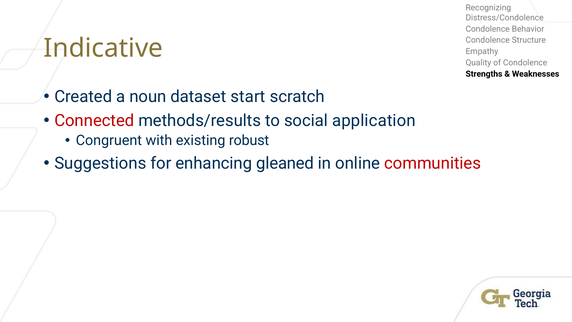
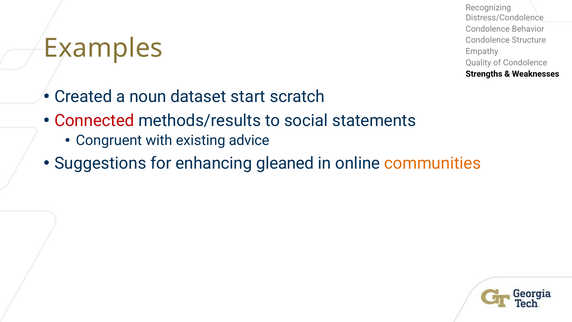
Indicative: Indicative -> Examples (103, 48)
application: application -> statements (374, 121)
robust: robust -> advice (249, 140)
communities colour: red -> orange (433, 163)
